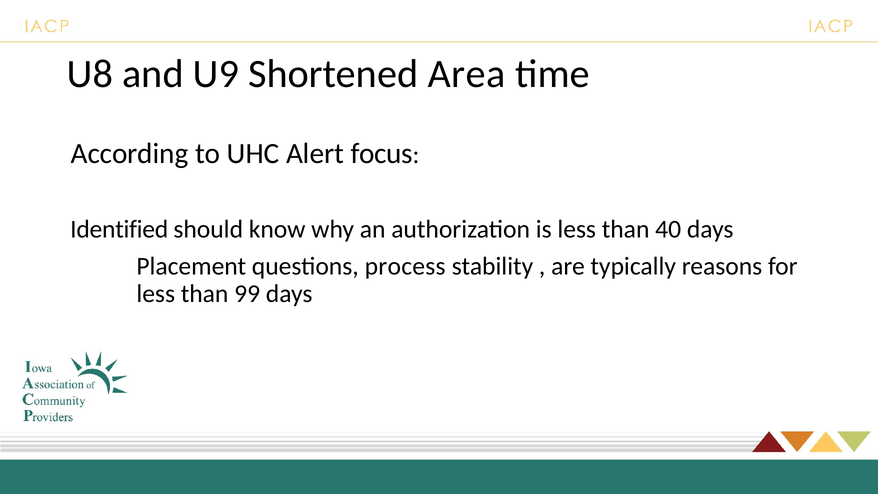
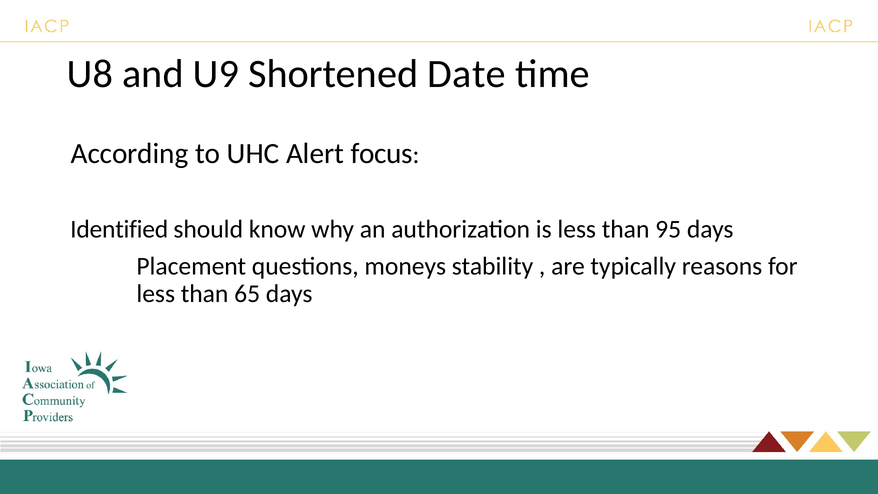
Area: Area -> Date (467, 74)
40: 40 -> 95 (668, 229)
process: process -> moneys (405, 266)
99: 99 -> 65 (247, 294)
